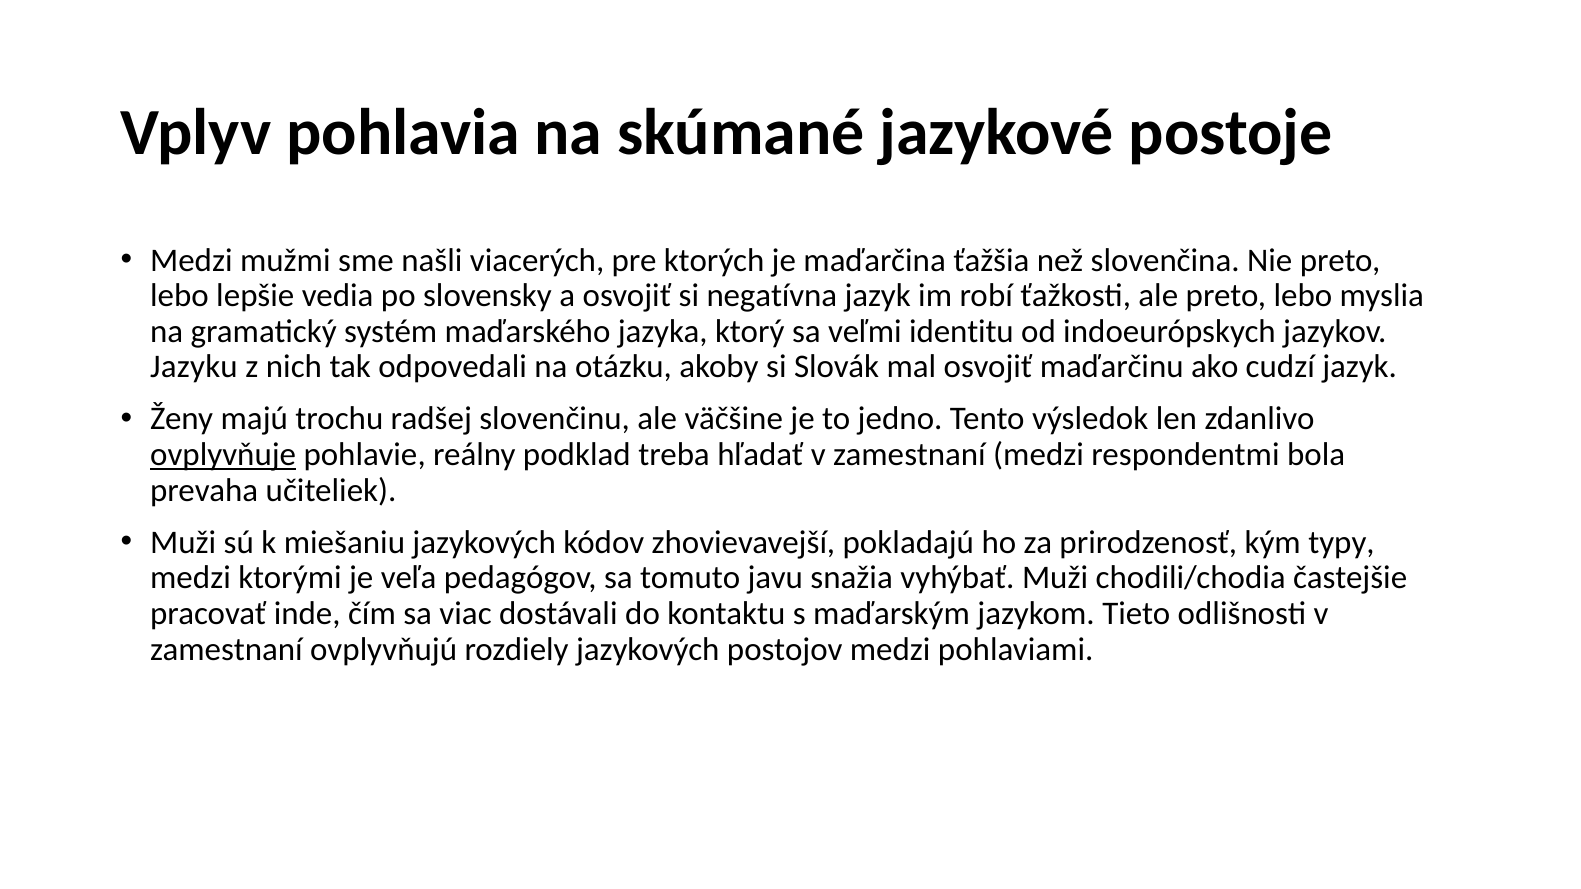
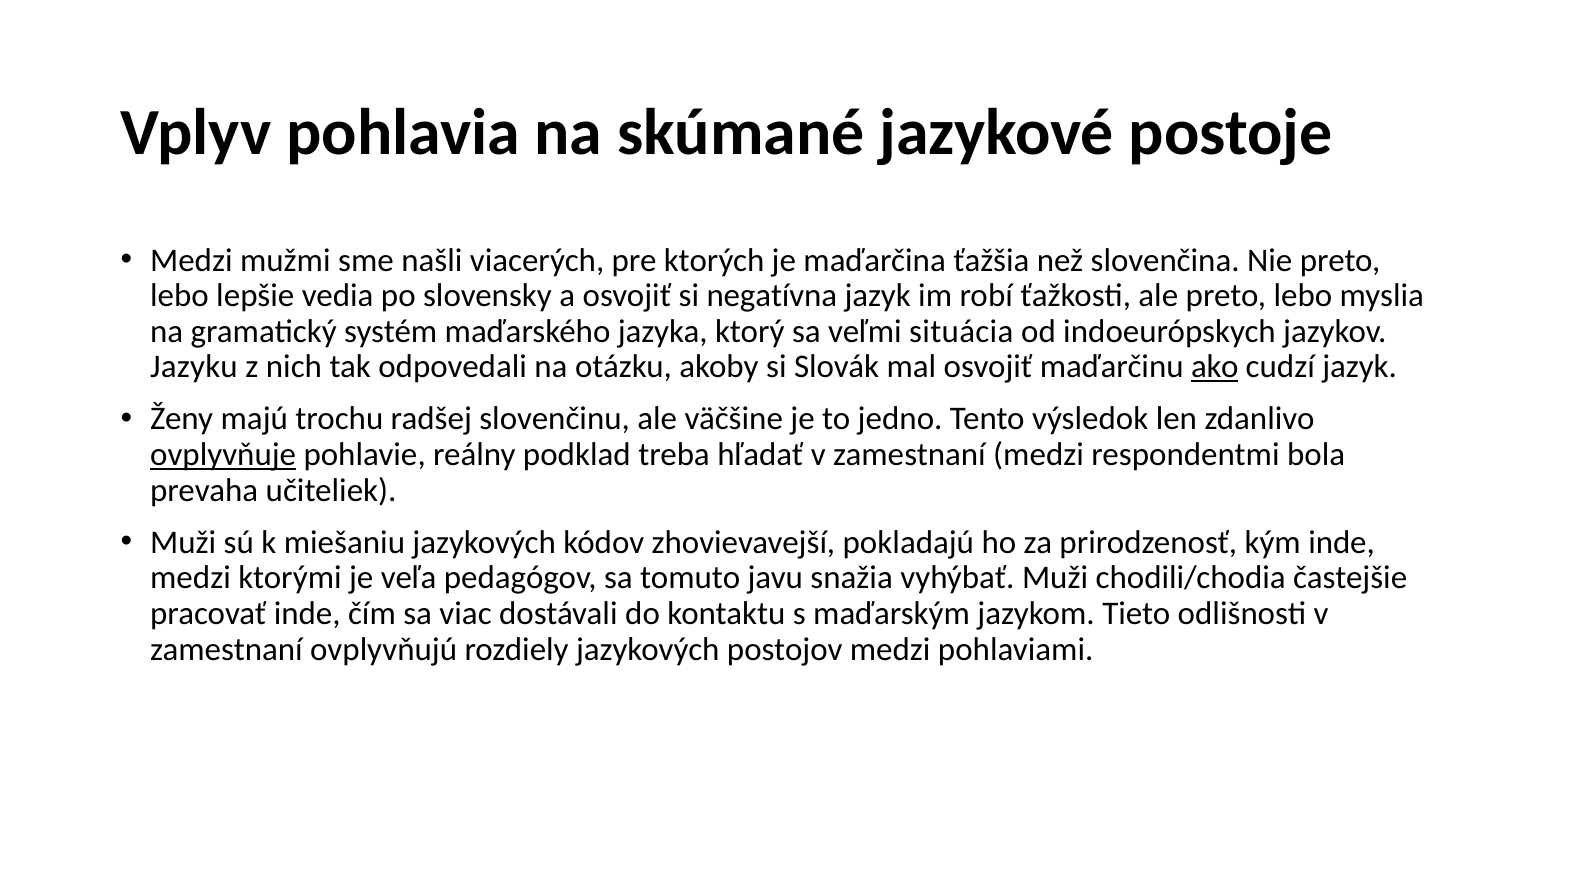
identitu: identitu -> situácia (961, 332)
ako underline: none -> present (1215, 367)
kým typy: typy -> inde (1342, 543)
